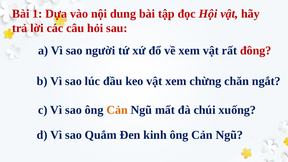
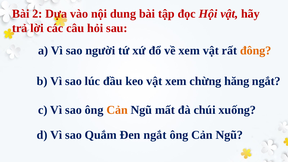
1: 1 -> 2 (37, 14)
đông colour: red -> orange (256, 50)
chăn: chăn -> hăng (237, 81)
Đen kinh: kinh -> ngắt (155, 135)
